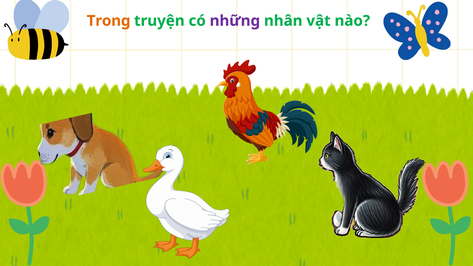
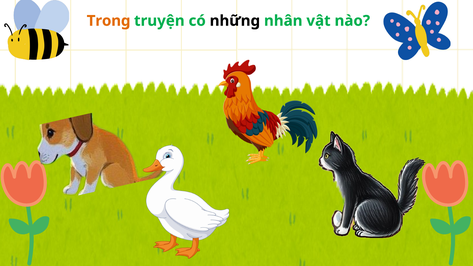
những colour: purple -> black (235, 21)
